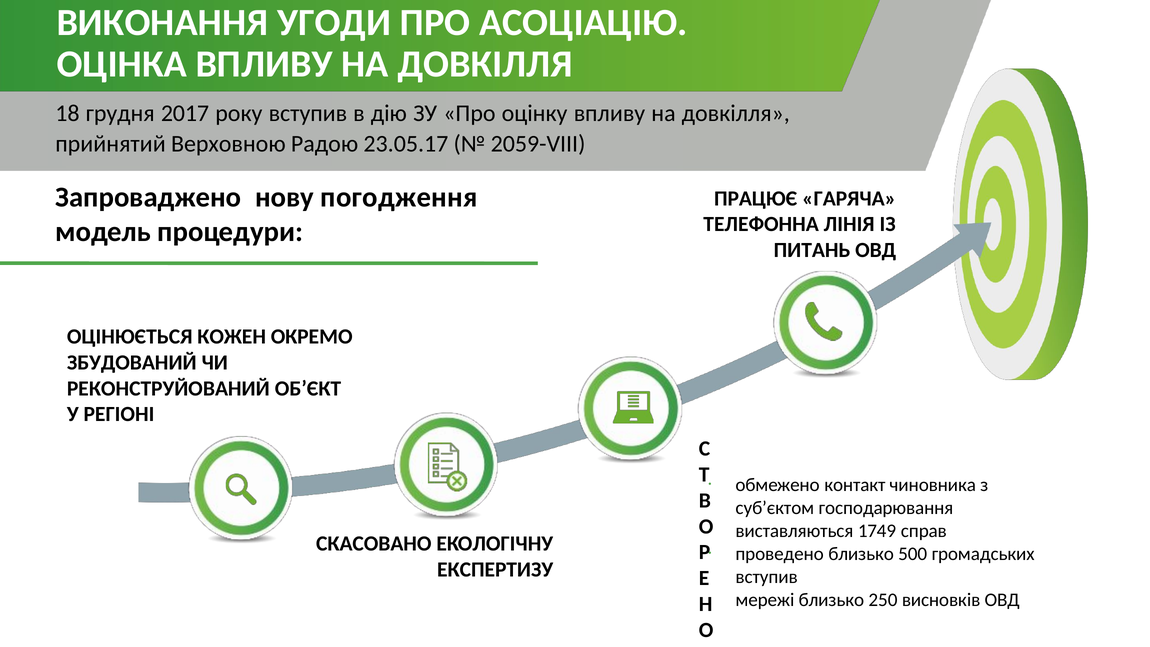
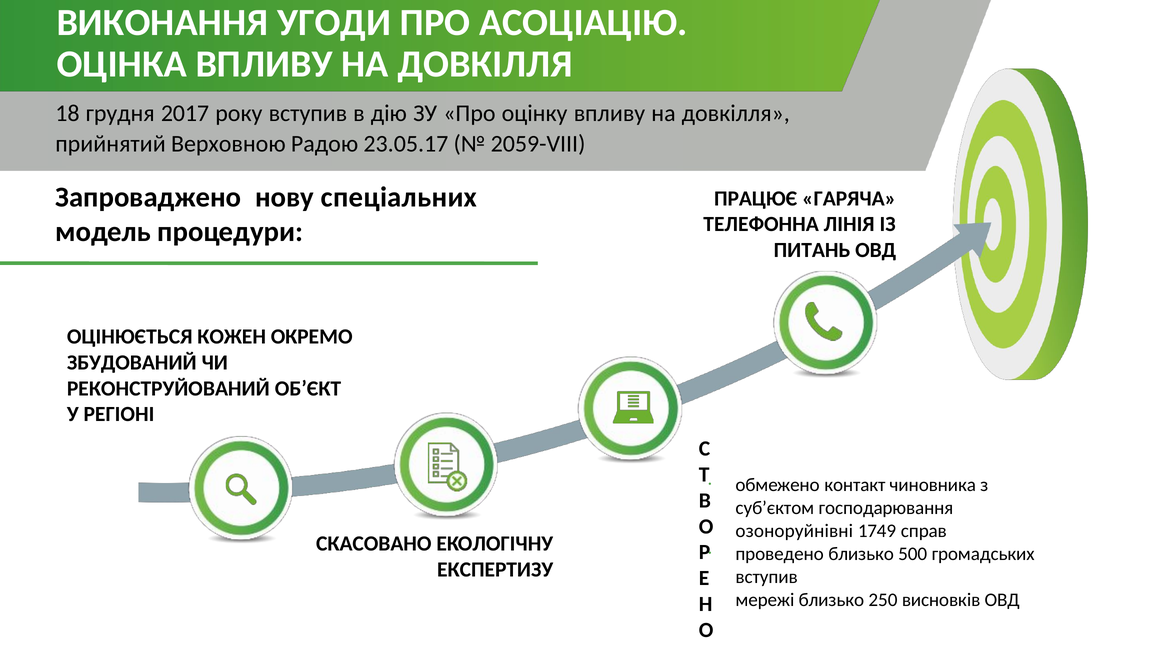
погодження: погодження -> спеціальних (399, 197)
виставляються: виставляються -> озоноруйнівні (794, 531)
